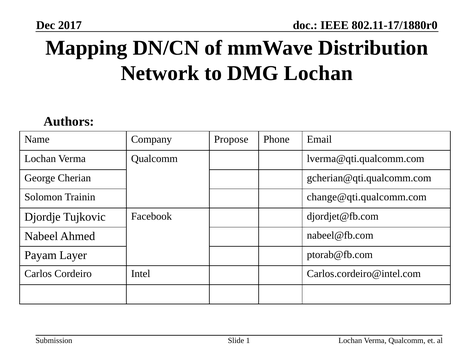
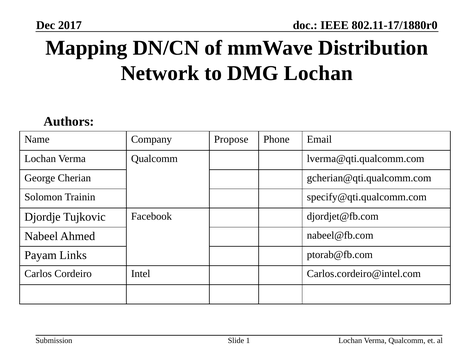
change@qti.qualcomm.com: change@qti.qualcomm.com -> specify@qti.qualcomm.com (367, 197)
Layer: Layer -> Links (73, 256)
